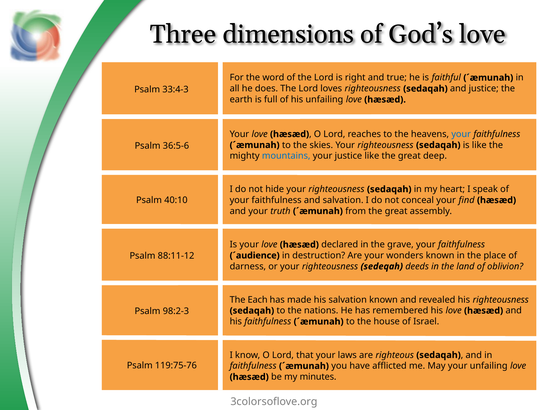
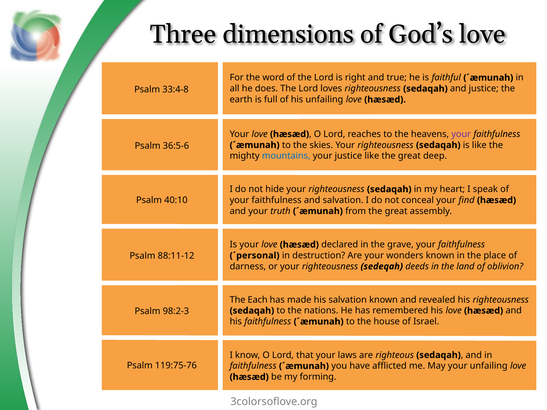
33:4-3: 33:4-3 -> 33:4-8 (176, 89)
your colour: blue -> purple (461, 134)
´audience: ´audience -> ´personal (255, 256)
minutes: minutes -> forming (318, 377)
